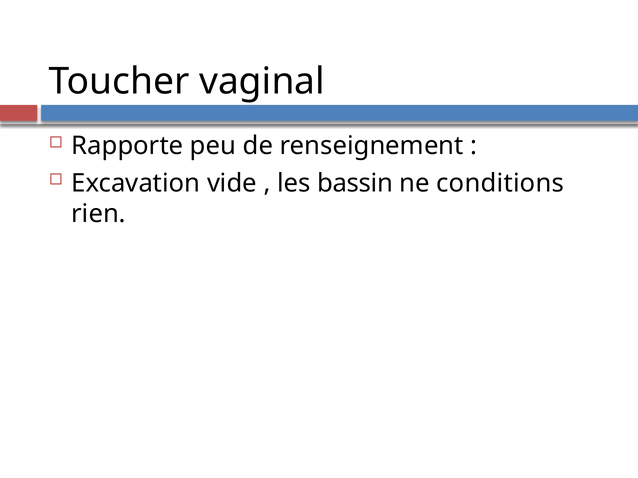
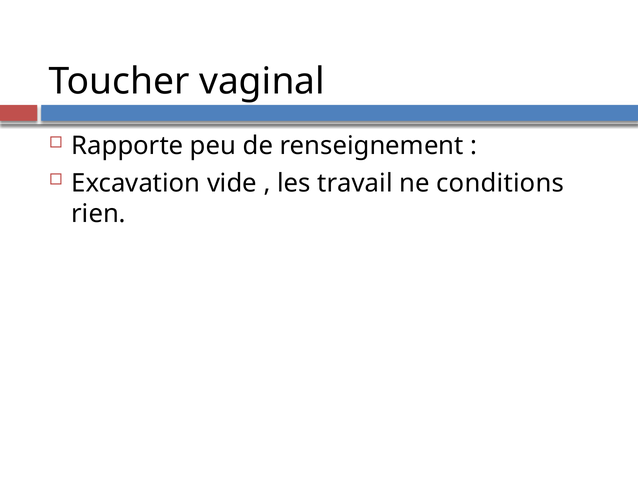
bassin: bassin -> travail (355, 183)
